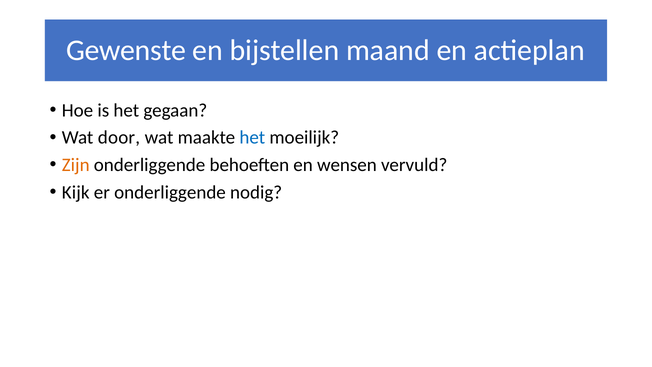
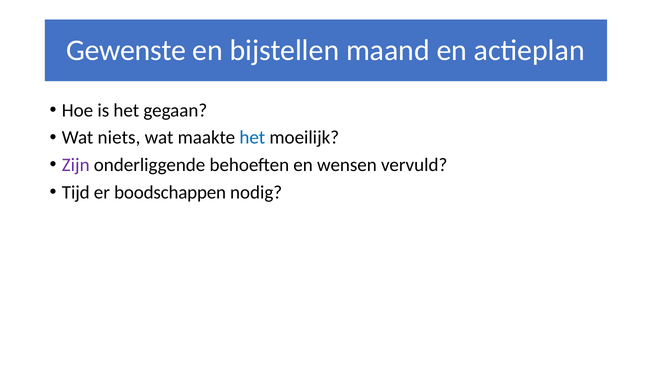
door: door -> niets (119, 138)
Zijn colour: orange -> purple (76, 165)
Kijk: Kijk -> Tijd (76, 192)
er onderliggende: onderliggende -> boodschappen (170, 192)
